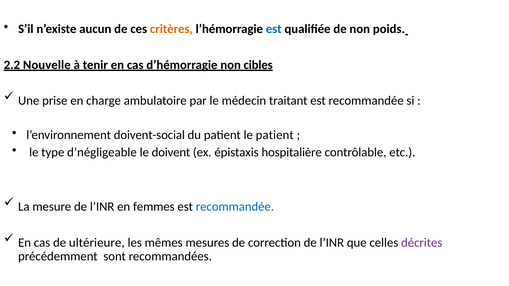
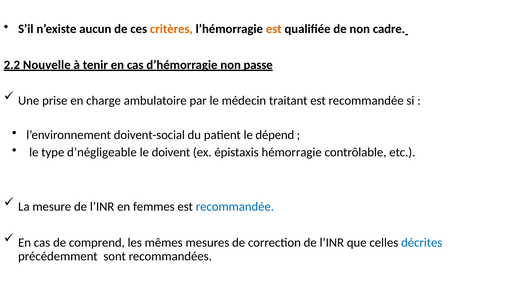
est colour: blue -> orange (274, 29)
poids: poids -> cadre (389, 29)
cibles: cibles -> passe (258, 65)
le patient: patient -> dépend (275, 135)
hospitalière: hospitalière -> hémorragie (292, 152)
ultérieure: ultérieure -> comprend (97, 243)
décrites colour: purple -> blue (422, 243)
